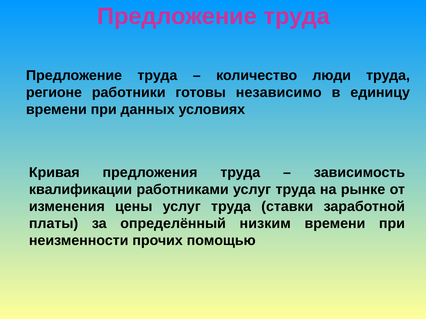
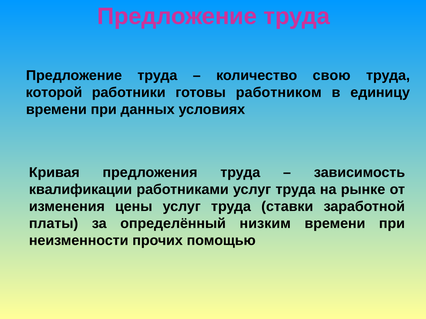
люди: люди -> свою (332, 76)
регионе: регионе -> которой (54, 93)
независимо: независимо -> работником (279, 93)
